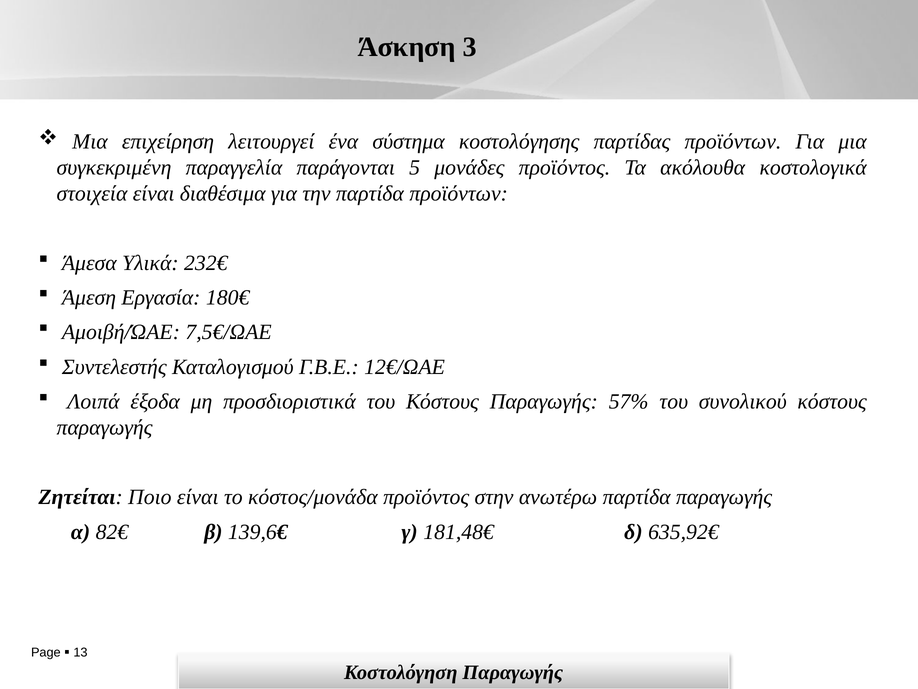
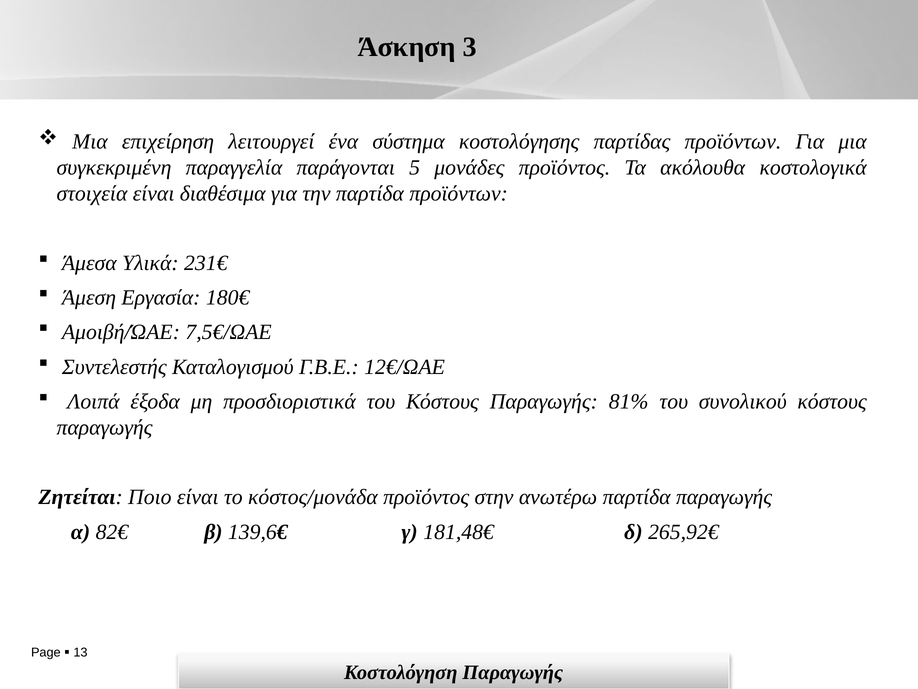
232€: 232€ -> 231€ (206, 263)
57%: 57% -> 81% (629, 401)
635,92€: 635,92€ -> 265,92€ (683, 532)
